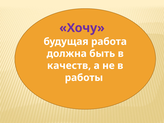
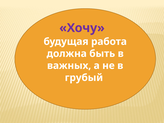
качеств: качеств -> важных (69, 66)
работы: работы -> грубый (84, 78)
